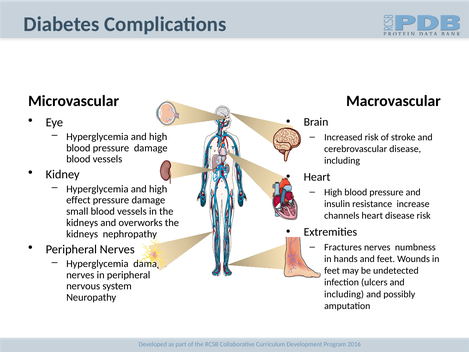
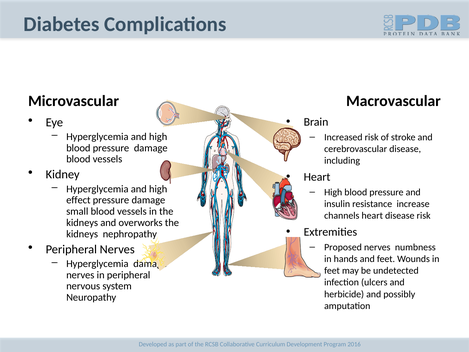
Fractures: Fractures -> Proposed (343, 247)
including: including -> herbicide (344, 294)
